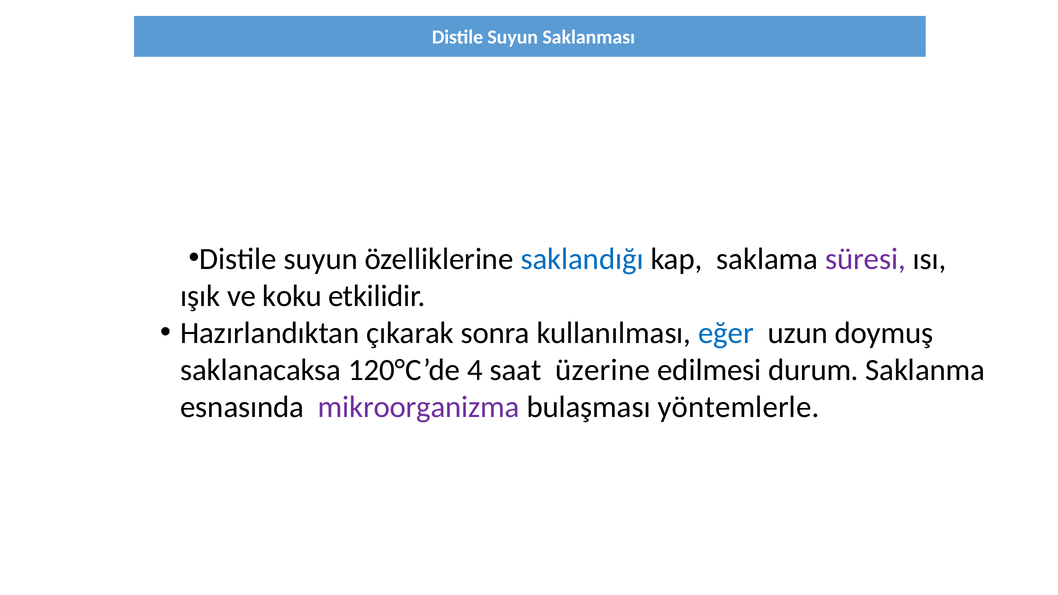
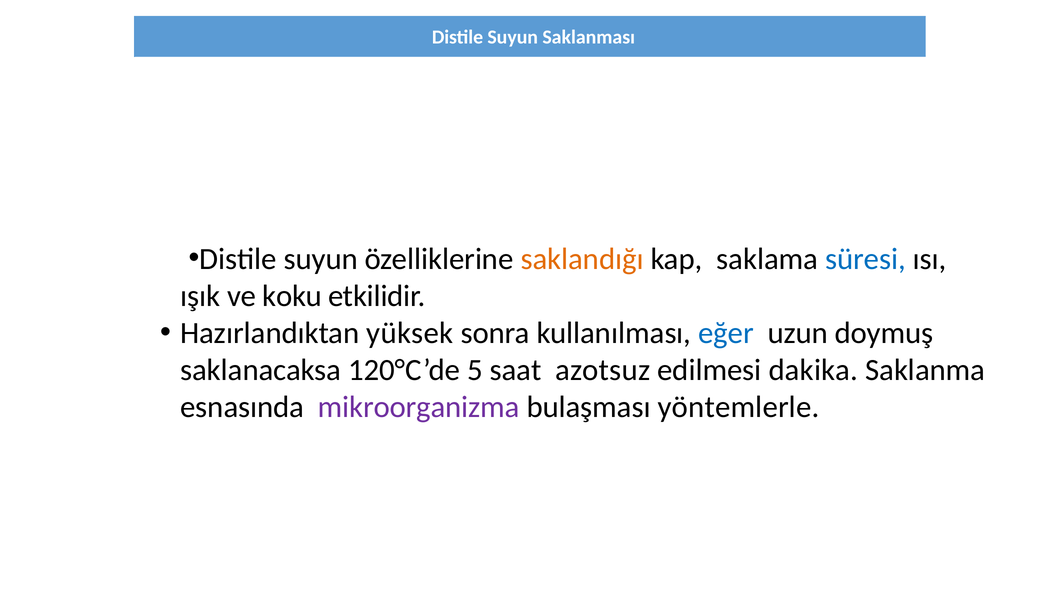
saklandığı colour: blue -> orange (582, 259)
süresi colour: purple -> blue (866, 259)
çıkarak: çıkarak -> yüksek (410, 333)
4: 4 -> 5 (475, 370)
üzerine: üzerine -> azotsuz (603, 370)
durum: durum -> dakika (813, 370)
